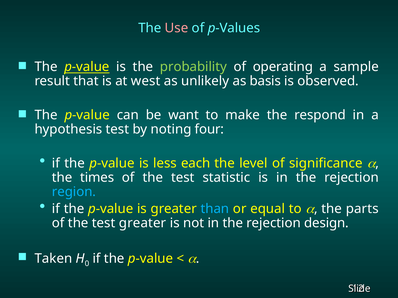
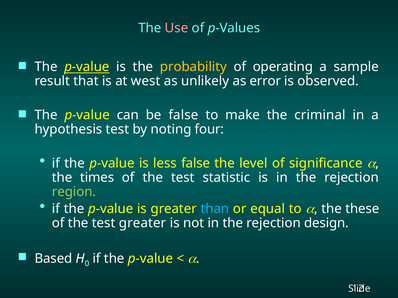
probability colour: light green -> yellow (193, 67)
basis: basis -> error (265, 81)
be want: want -> false (183, 115)
respond: respond -> criminal (320, 115)
less each: each -> false (196, 163)
region colour: light blue -> light green (74, 192)
parts: parts -> these (362, 209)
Taken: Taken -> Based (53, 259)
